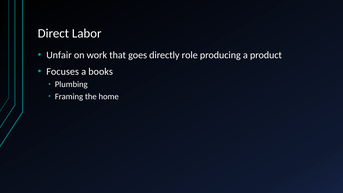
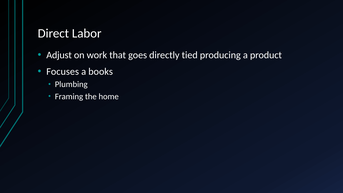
Unfair: Unfair -> Adjust (59, 55)
role: role -> tied (190, 55)
